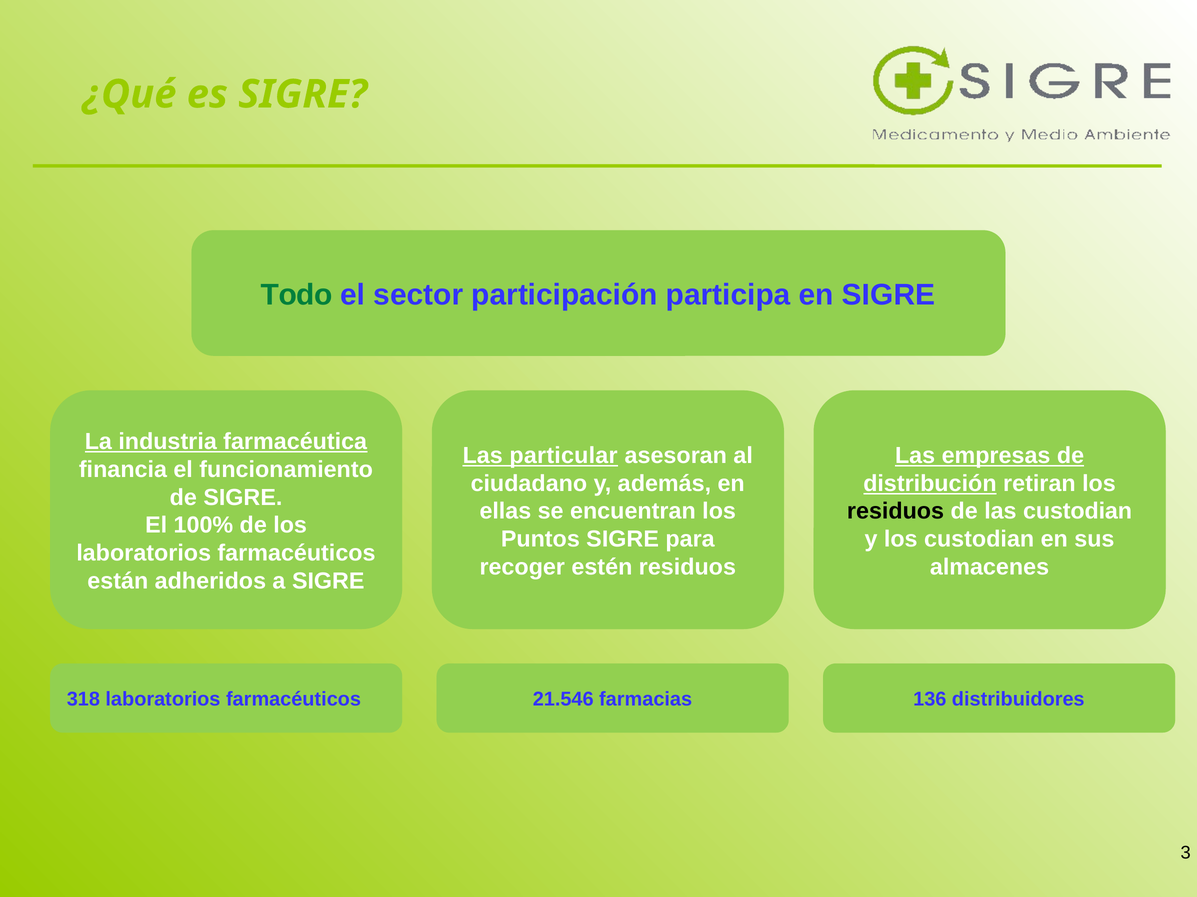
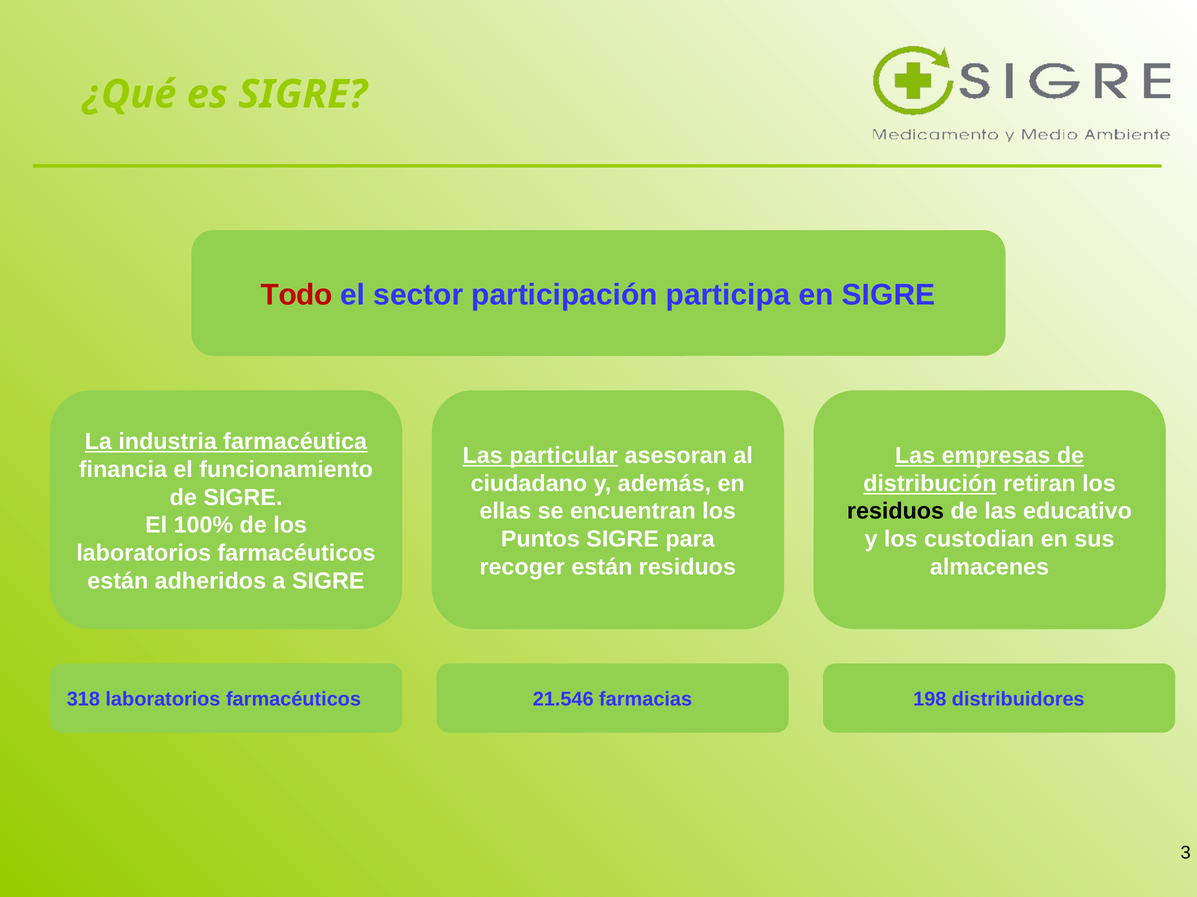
Todo colour: green -> red (297, 295)
las custodian: custodian -> educativo (1077, 512)
recoger estén: estén -> están (602, 568)
136: 136 -> 198 (930, 700)
